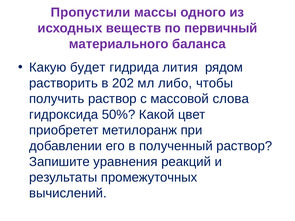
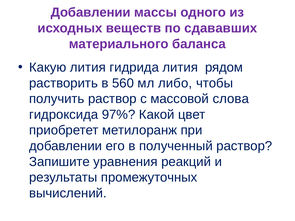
Пропустили: Пропустили -> Добавлении (91, 12)
первичный: первичный -> сдававших (221, 28)
Какую будет: будет -> лития (88, 67)
202: 202 -> 560 (123, 83)
50%: 50% -> 97% (119, 115)
